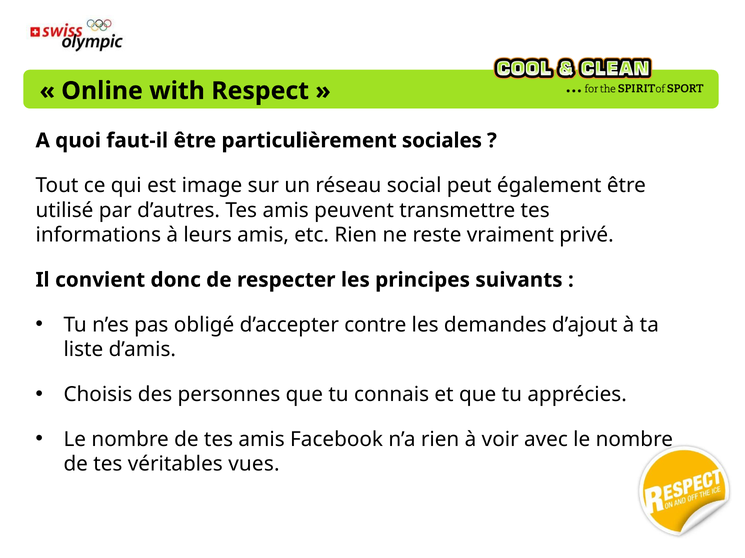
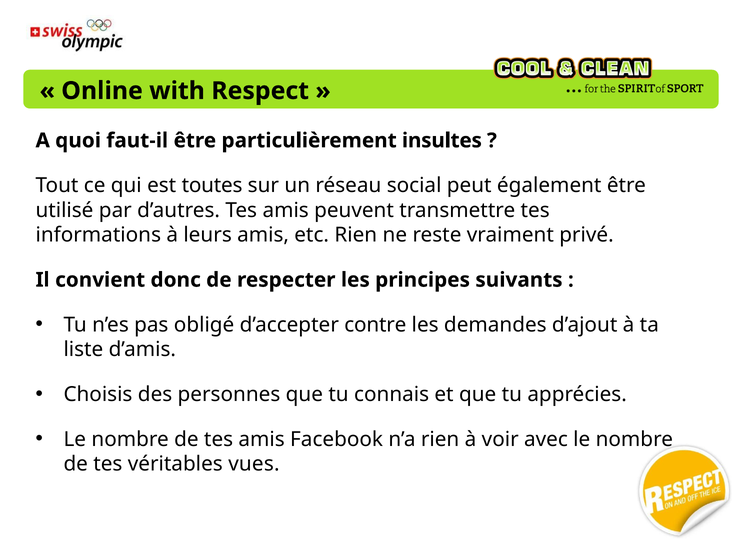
sociales: sociales -> insultes (442, 141)
image: image -> toutes (212, 186)
